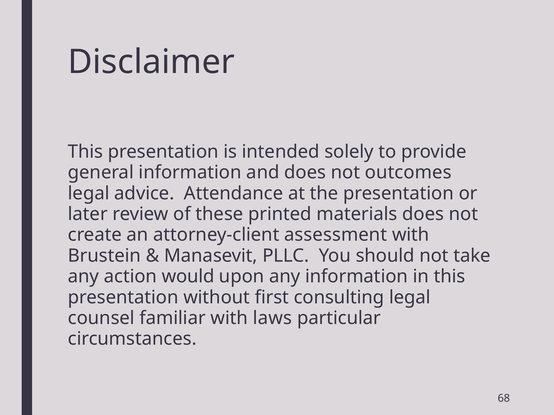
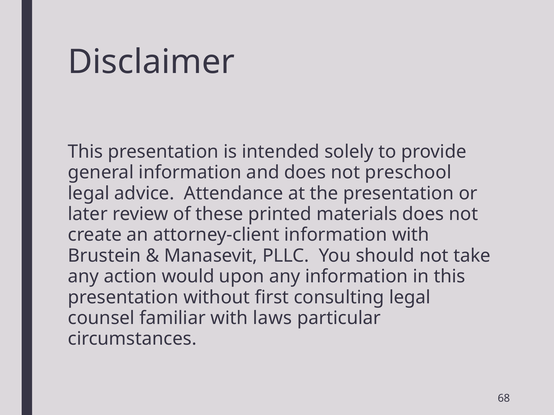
outcomes: outcomes -> preschool (408, 173)
attorney-client assessment: assessment -> information (336, 235)
